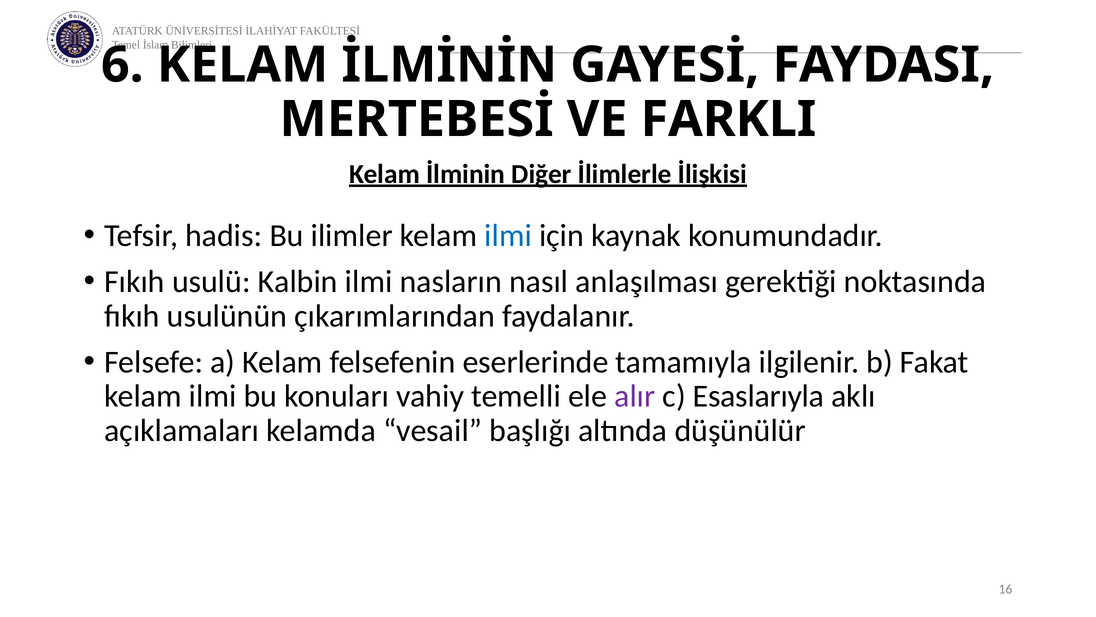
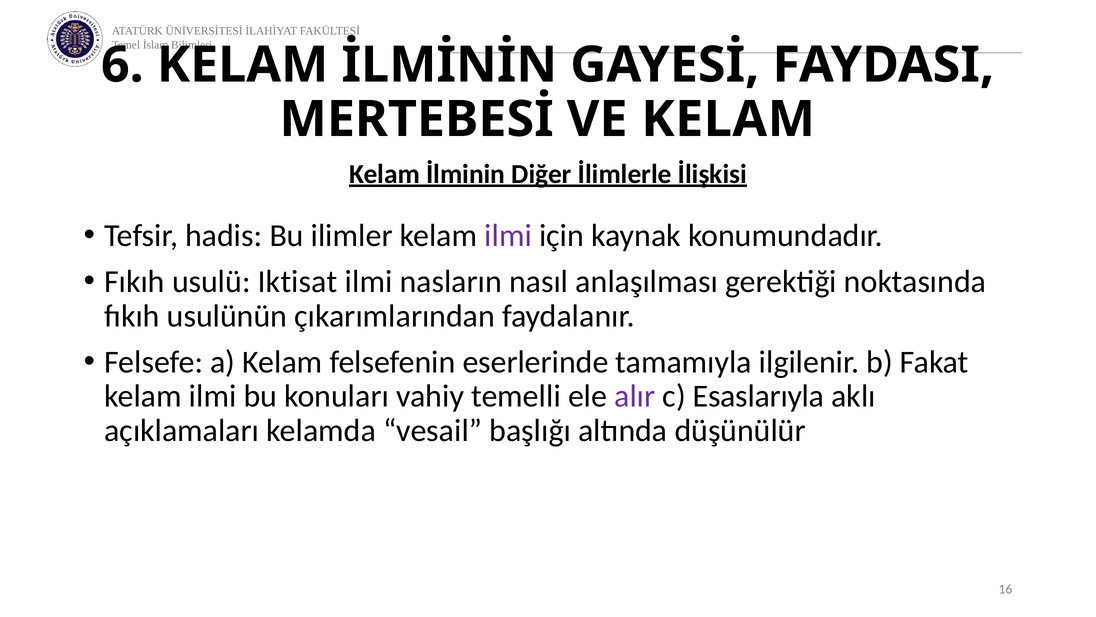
VE FARKLI: FARKLI -> KELAM (728, 119)
ilmi colour: blue -> purple (508, 235)
Kalbin: Kalbin -> Iktisat (298, 281)
